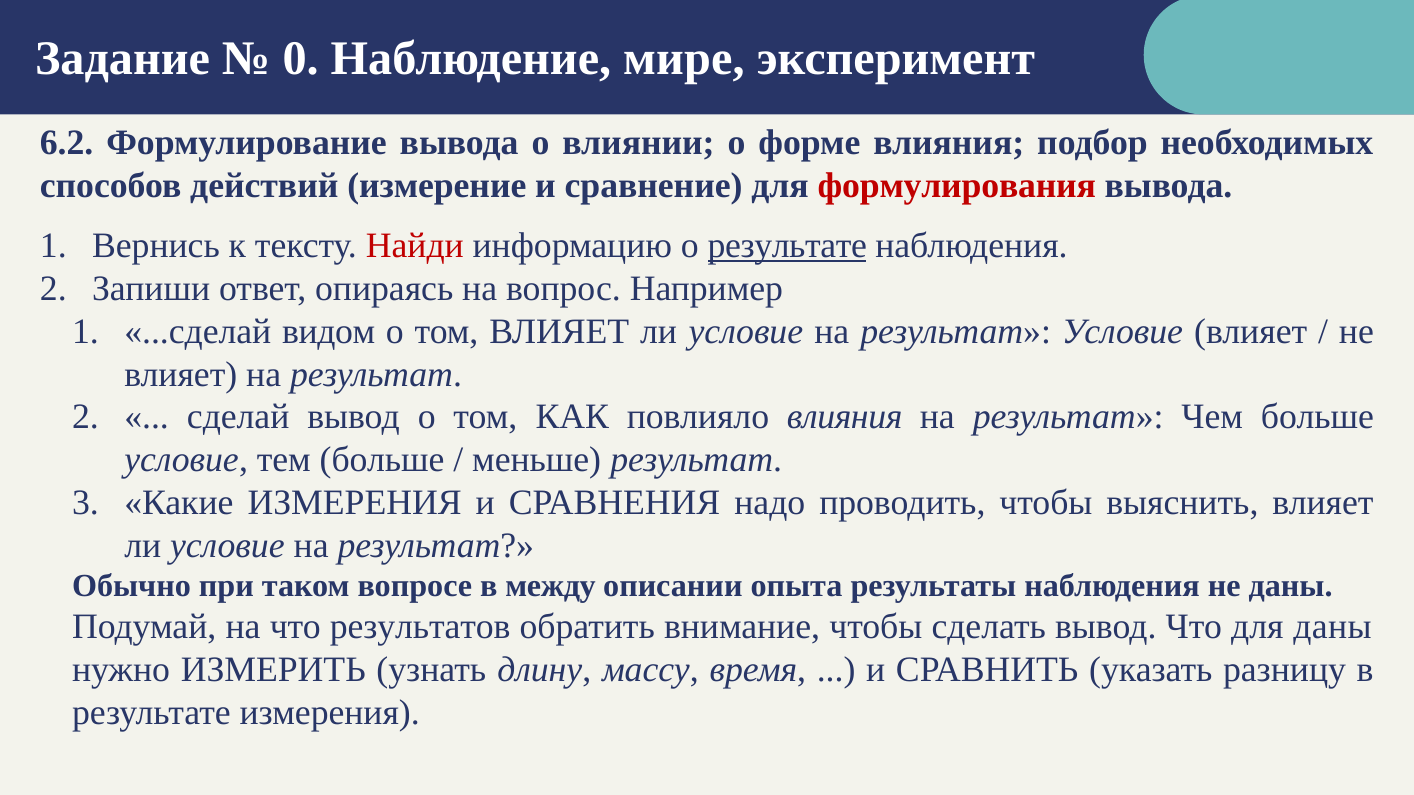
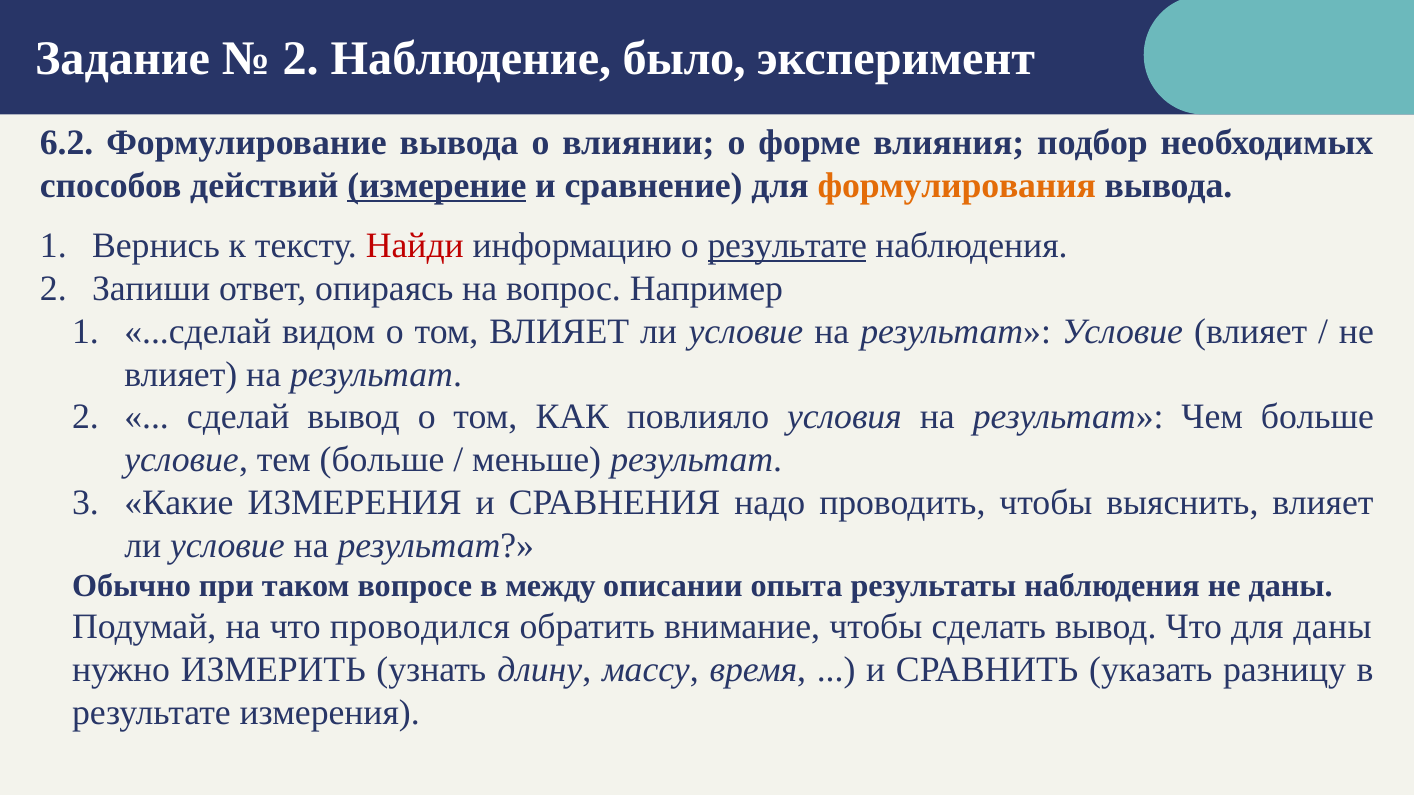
0: 0 -> 2 (301, 59)
мире: мире -> было (684, 59)
измерение underline: none -> present (437, 186)
формулирования colour: red -> orange (957, 186)
повлияло влияния: влияния -> условия (845, 417)
результатов: результатов -> проводился (420, 627)
